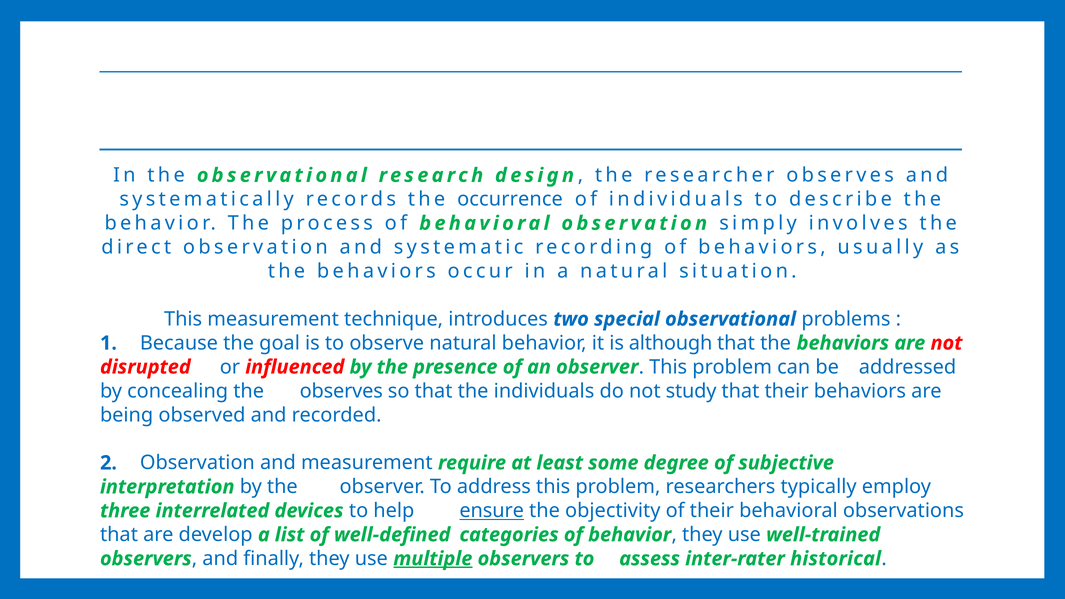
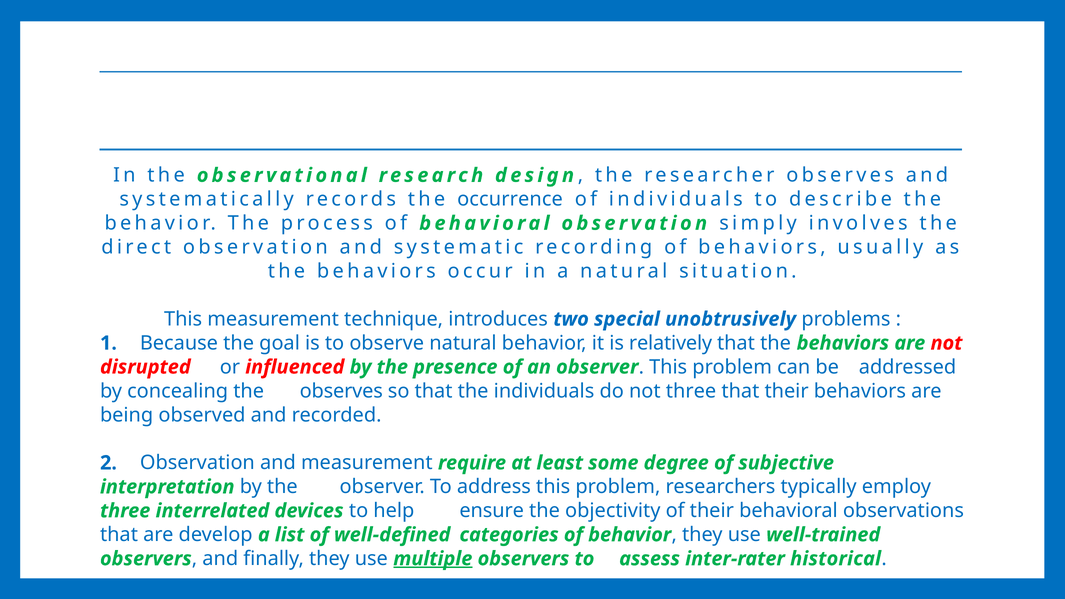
special observational: observational -> unobtrusively (731, 319)
although: although -> relatively (671, 343)
not study: study -> three (691, 391)
ensure underline: present -> none (492, 511)
